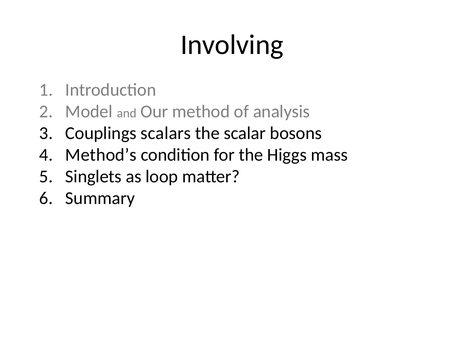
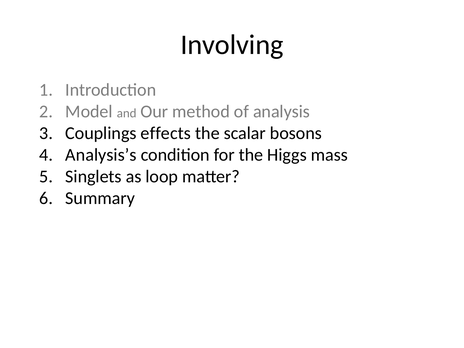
scalars: scalars -> effects (166, 133)
Method’s: Method’s -> Analysis’s (101, 155)
